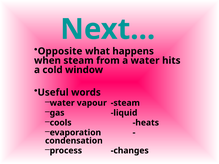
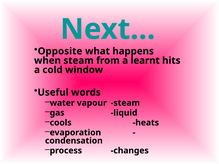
a water: water -> learnt (145, 61)
